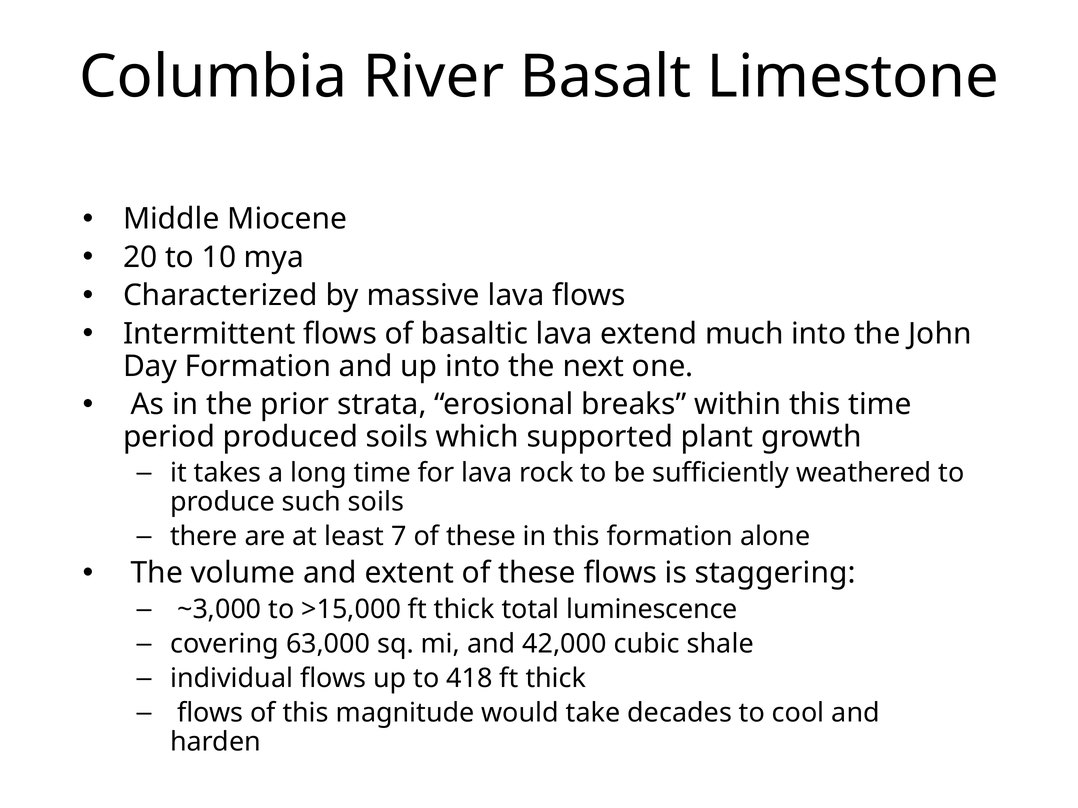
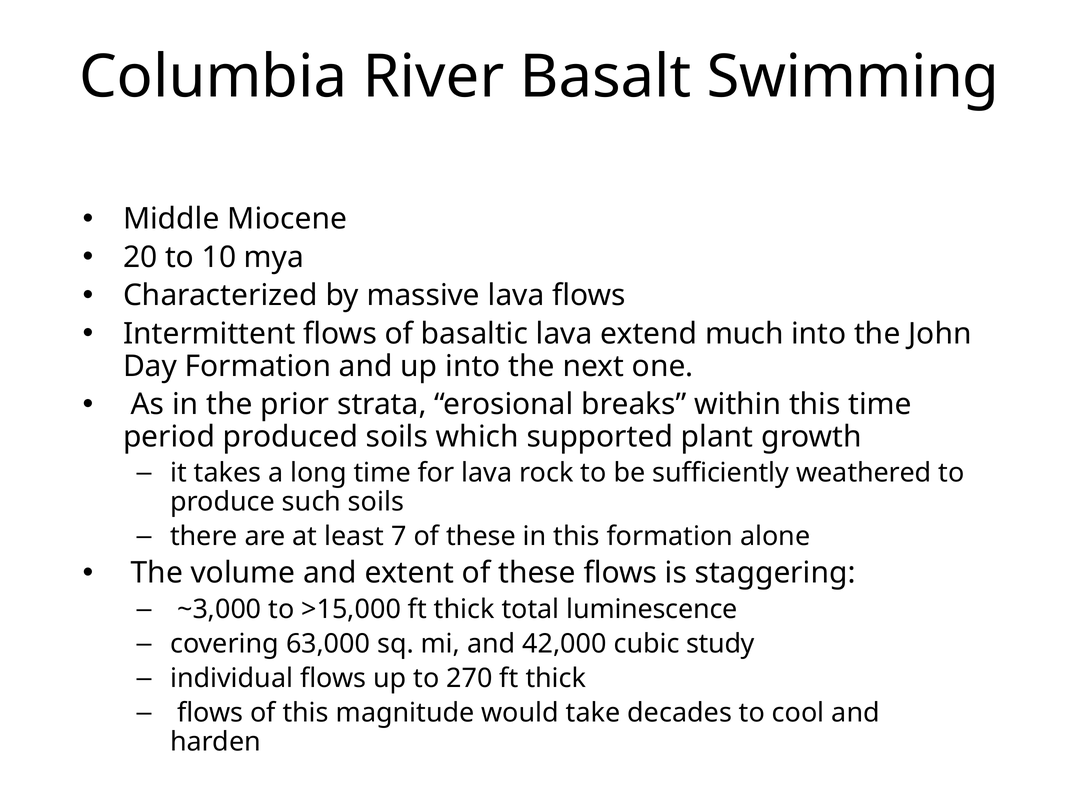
Limestone: Limestone -> Swimming (853, 77)
shale: shale -> study (720, 644)
418: 418 -> 270 (469, 679)
